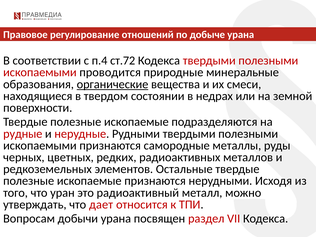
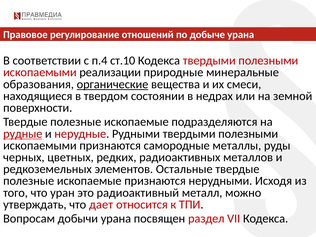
ст.72: ст.72 -> ст.10 (123, 61)
проводится: проводится -> реализации (110, 72)
рудные underline: none -> present (23, 134)
